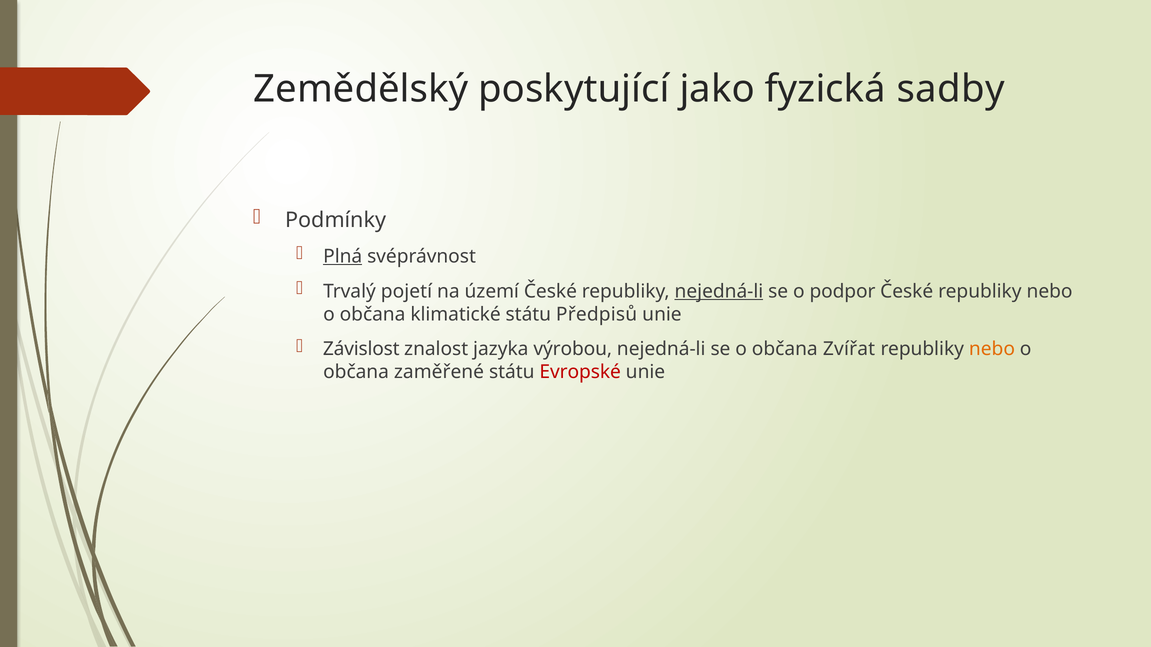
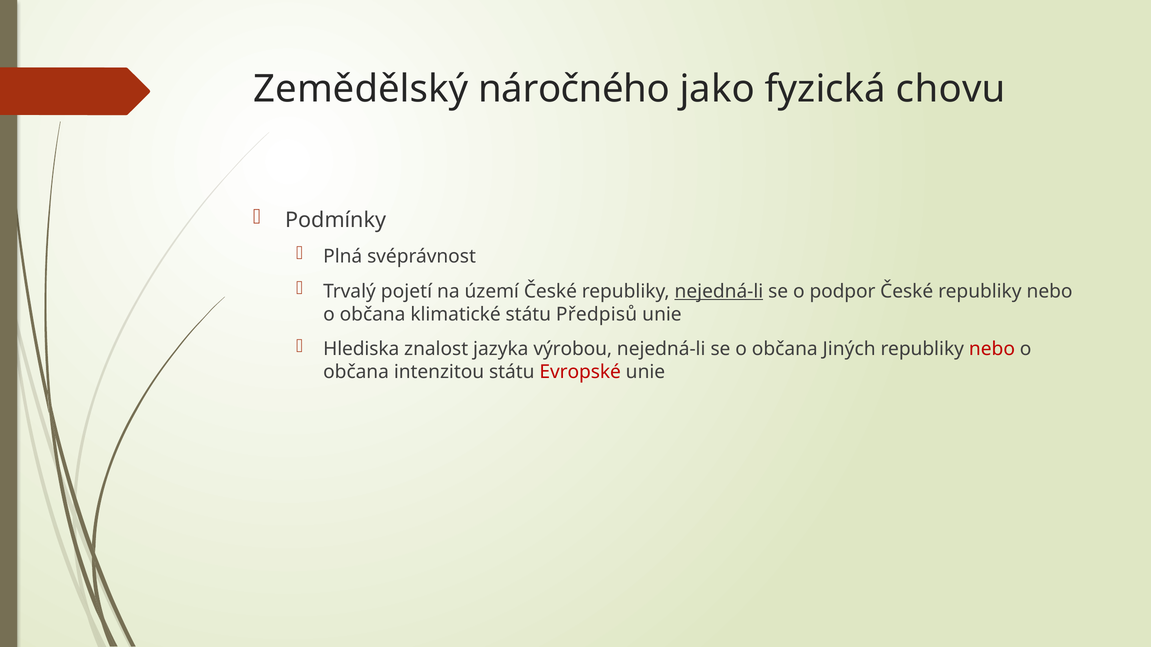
poskytující: poskytující -> náročného (574, 89)
sadby: sadby -> chovu (951, 89)
Plná underline: present -> none (343, 256)
Závislost: Závislost -> Hlediska (361, 349)
Zvířat: Zvířat -> Jiných (849, 349)
nebo colour: orange -> red (992, 349)
zaměřené: zaměřené -> intenzitou (439, 372)
